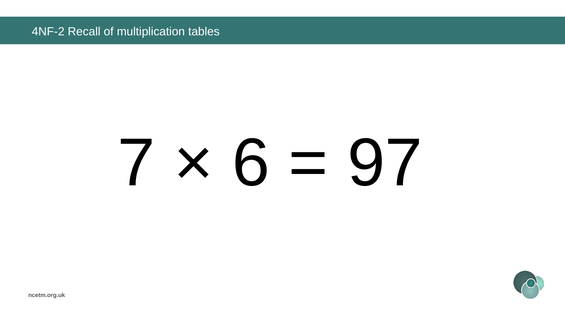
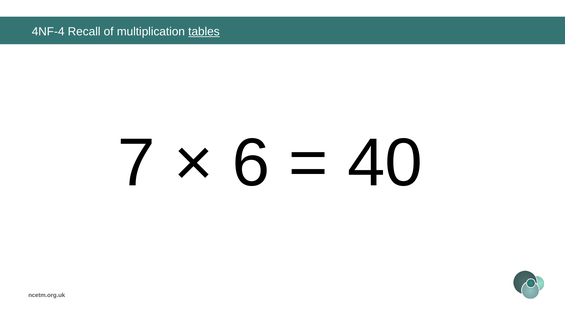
4NF-2: 4NF-2 -> 4NF-4 (48, 32)
tables underline: none -> present (204, 32)
97: 97 -> 40 (385, 163)
